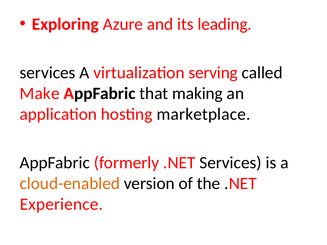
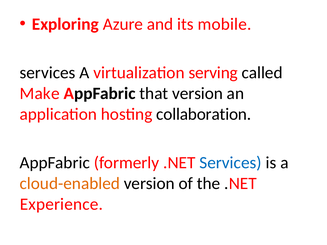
leading: leading -> mobile (225, 24)
that making: making -> version (197, 94)
marketplace: marketplace -> collaboration (204, 114)
Services colour: black -> blue (230, 163)
